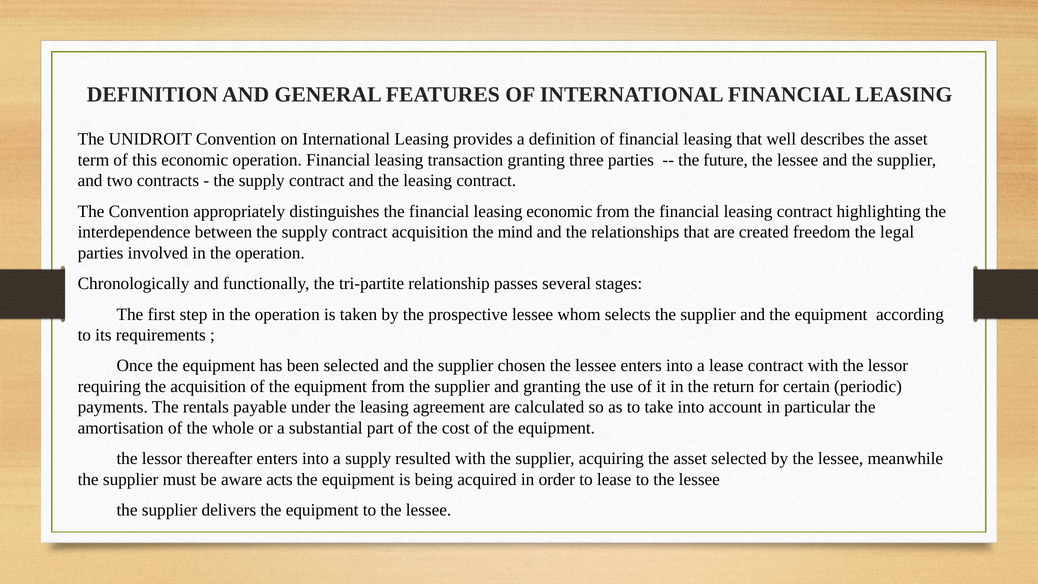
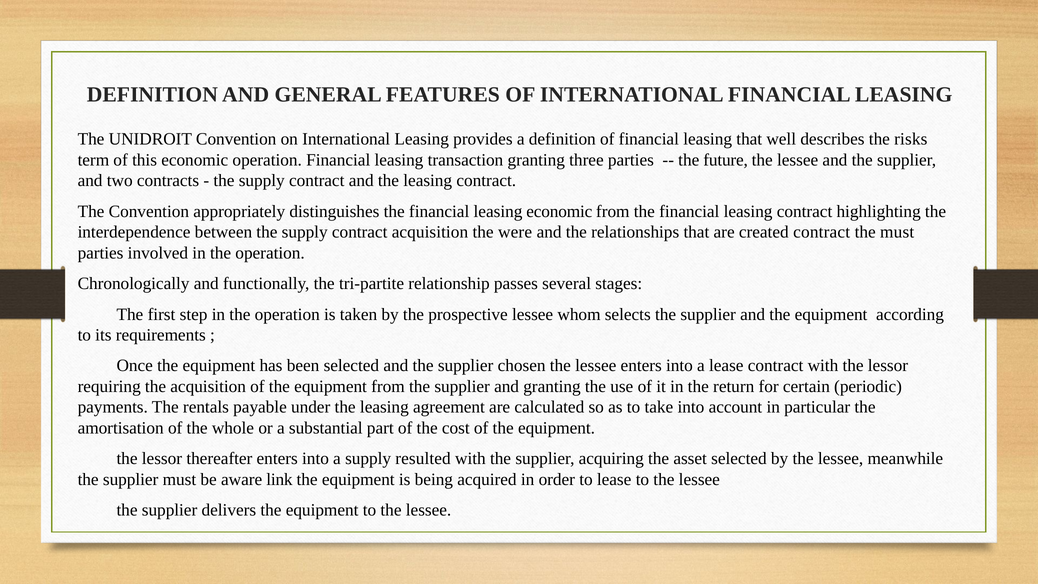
describes the asset: asset -> risks (911, 139)
mind: mind -> were (515, 232)
created freedom: freedom -> contract (822, 232)
the legal: legal -> must (897, 232)
acts: acts -> link (279, 479)
